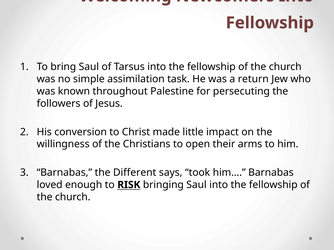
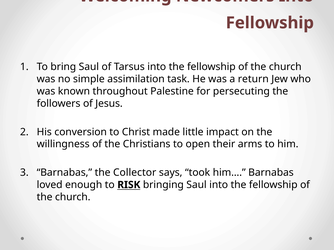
Different: Different -> Collector (135, 173)
